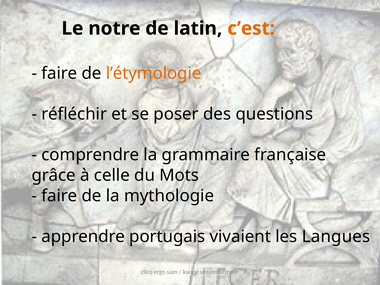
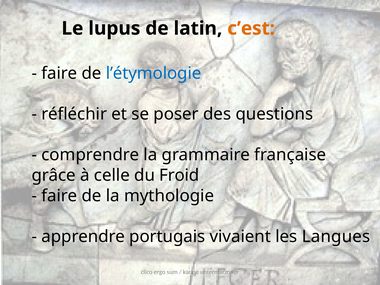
notre: notre -> lupus (114, 28)
l’étymologie colour: orange -> blue (154, 73)
Mots: Mots -> Froid (179, 175)
